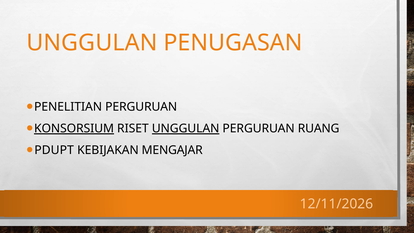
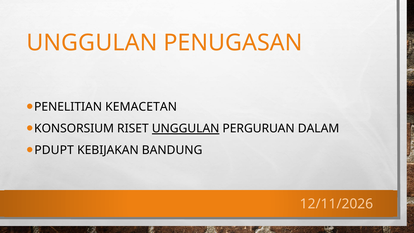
PENELITIAN PERGURUAN: PERGURUAN -> KEMACETAN (141, 107)
KONSORSIUM underline: present -> none (74, 129)
RUANG: RUANG -> DALAM (319, 129)
MENGAJAR: MENGAJAR -> BANDUNG (172, 150)
